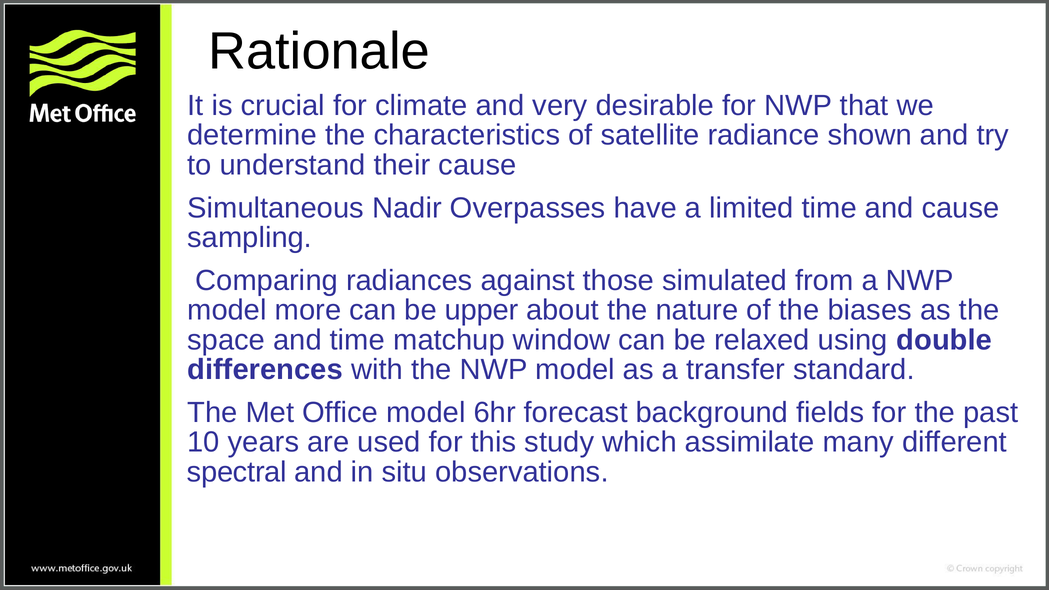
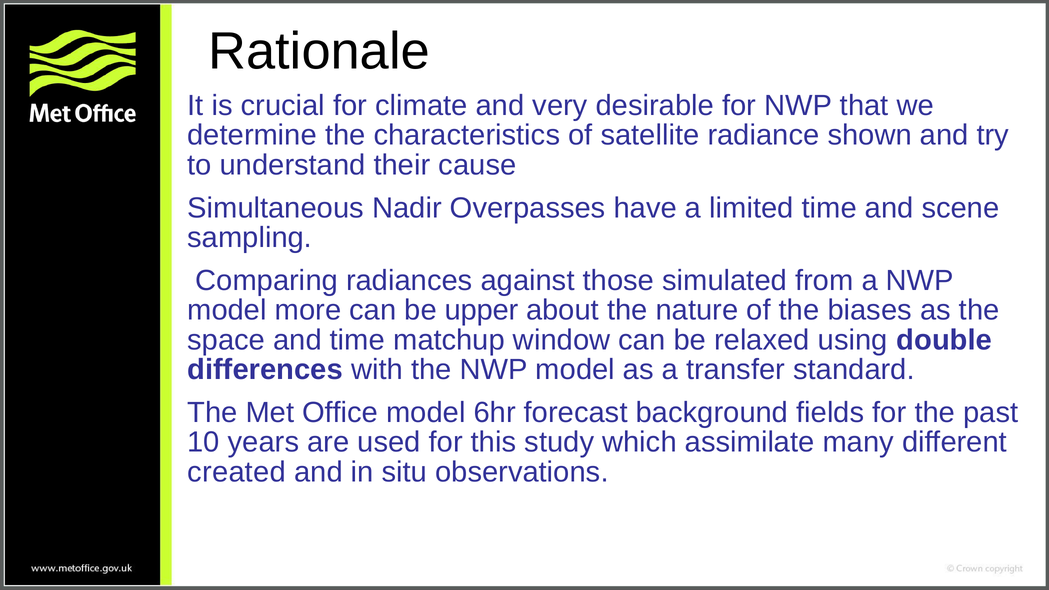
and cause: cause -> scene (961, 208)
spectral: spectral -> created (237, 472)
